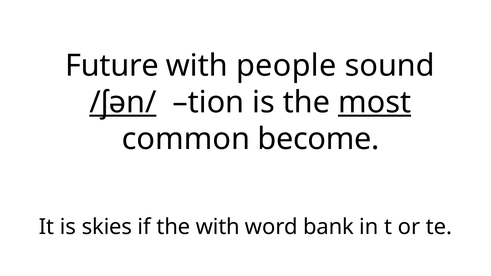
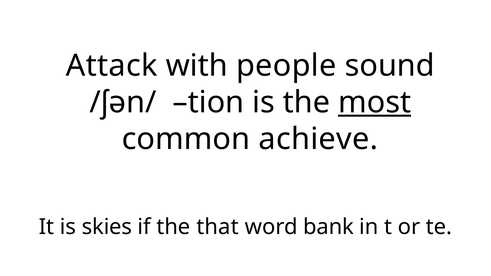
Future: Future -> Attack (112, 66)
/ʃən/ underline: present -> none (123, 102)
become: become -> achieve (318, 139)
the with: with -> that (218, 227)
